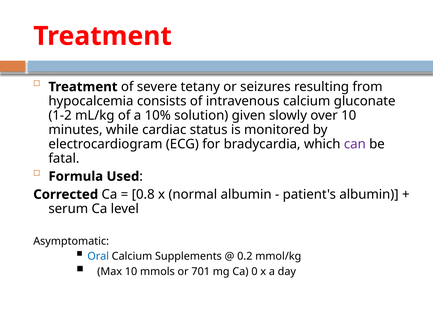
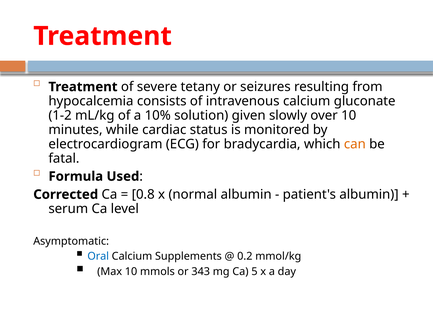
can colour: purple -> orange (355, 144)
701: 701 -> 343 (201, 271)
0: 0 -> 5 (254, 271)
